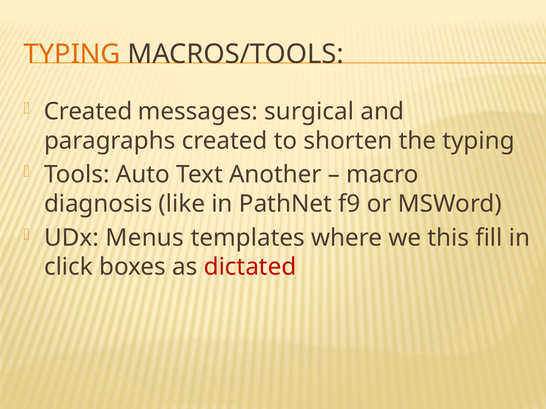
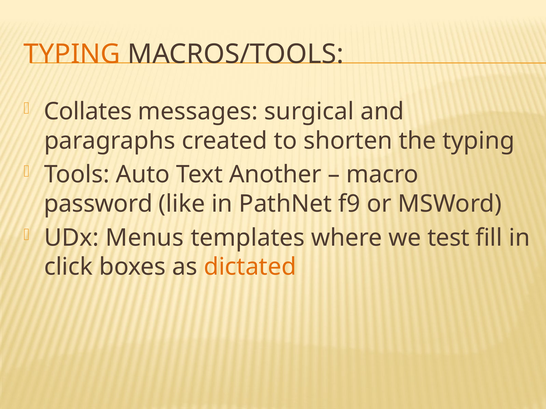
Created: Created -> Collates (88, 112)
diagnosis: diagnosis -> password (98, 204)
this: this -> test (448, 238)
dictated colour: red -> orange (250, 267)
